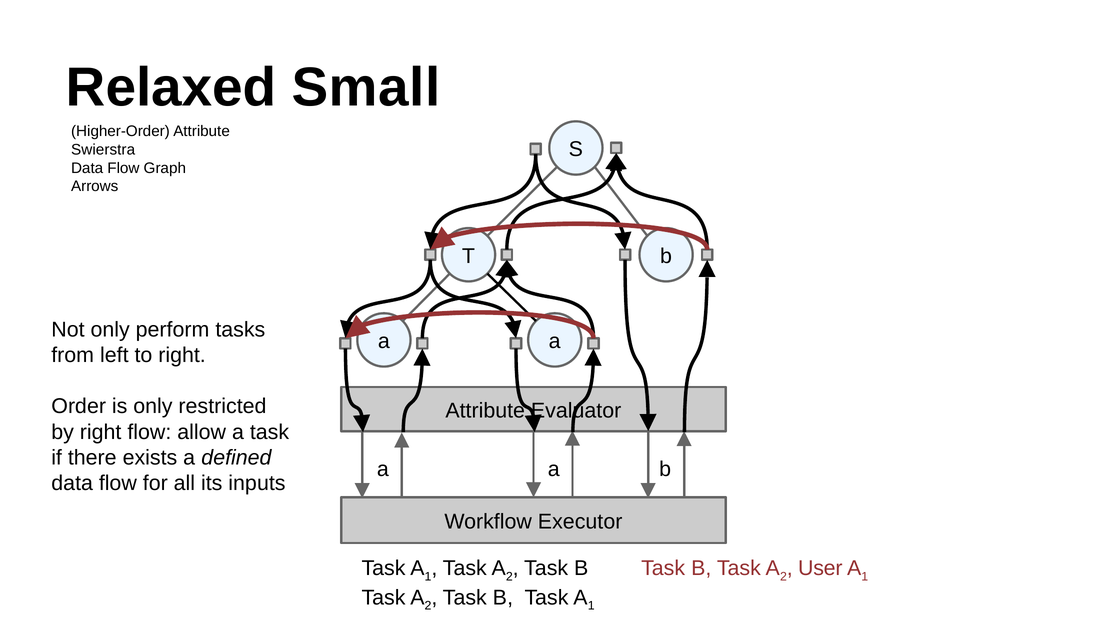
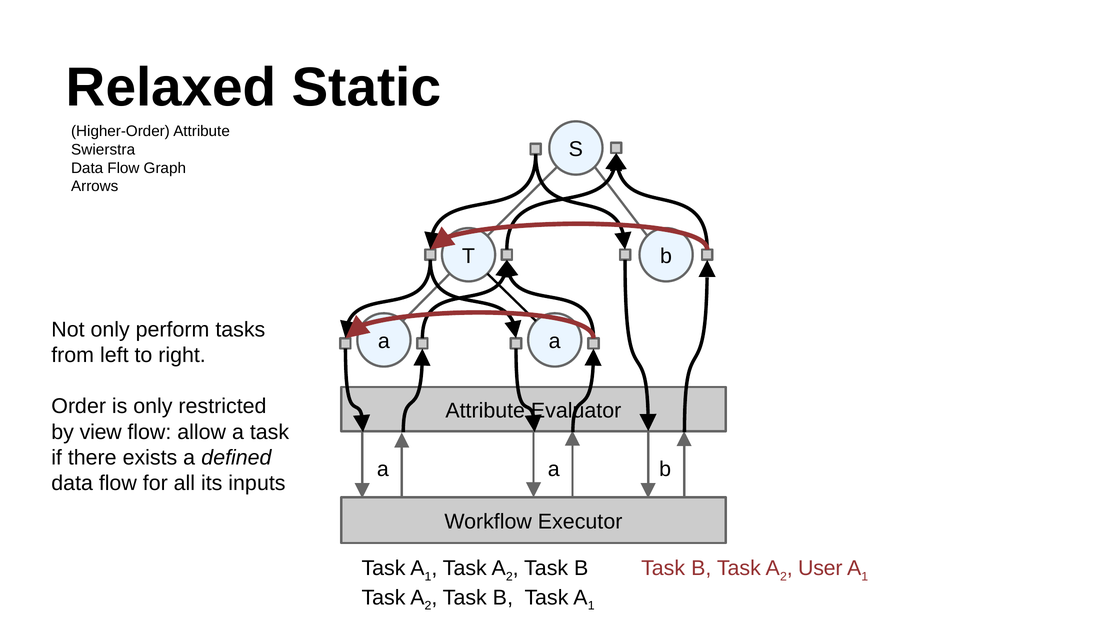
Small: Small -> Static (366, 88)
by right: right -> view (101, 432)
